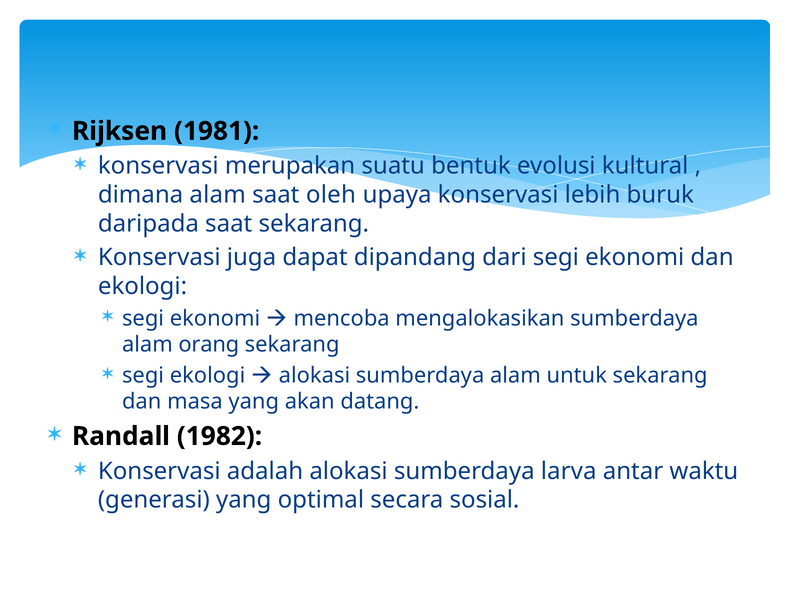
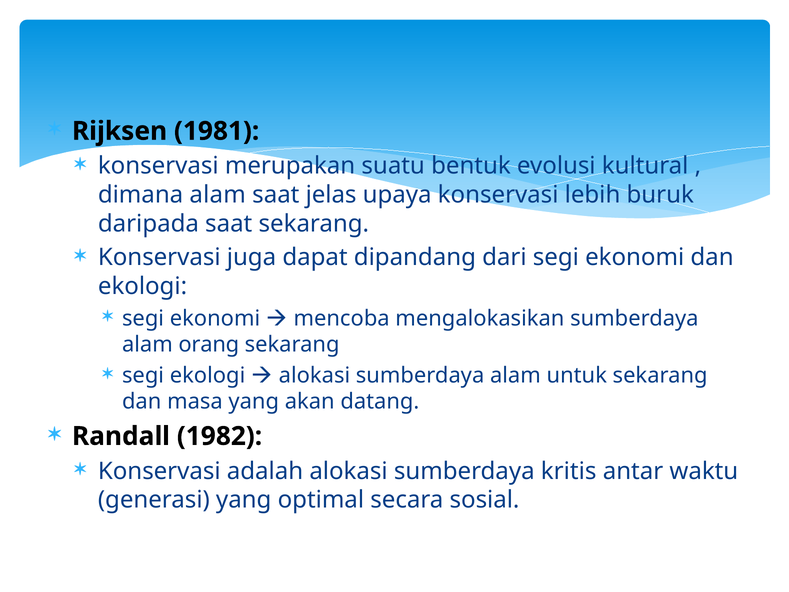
oleh: oleh -> jelas (331, 195)
larva: larva -> kritis (569, 471)
